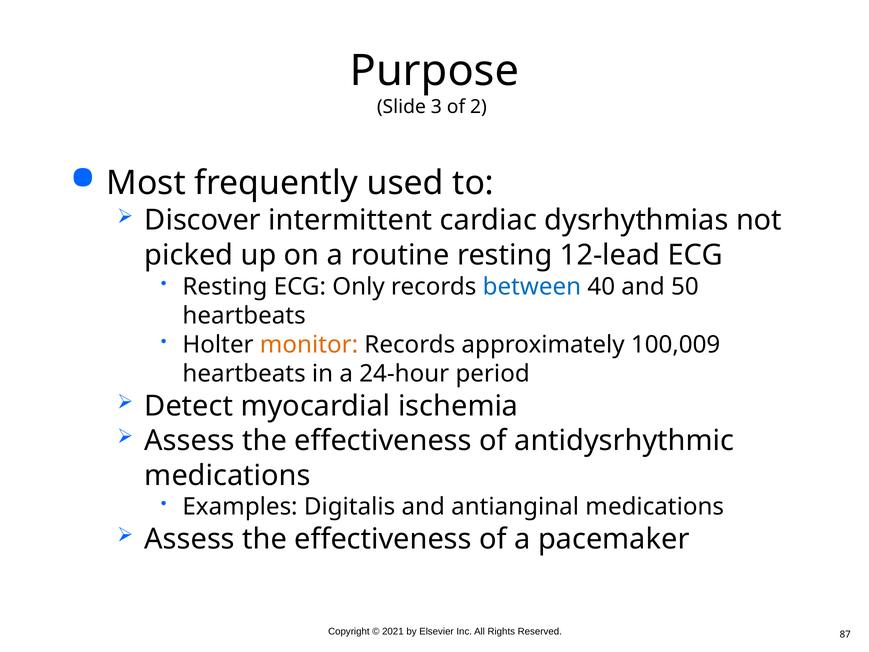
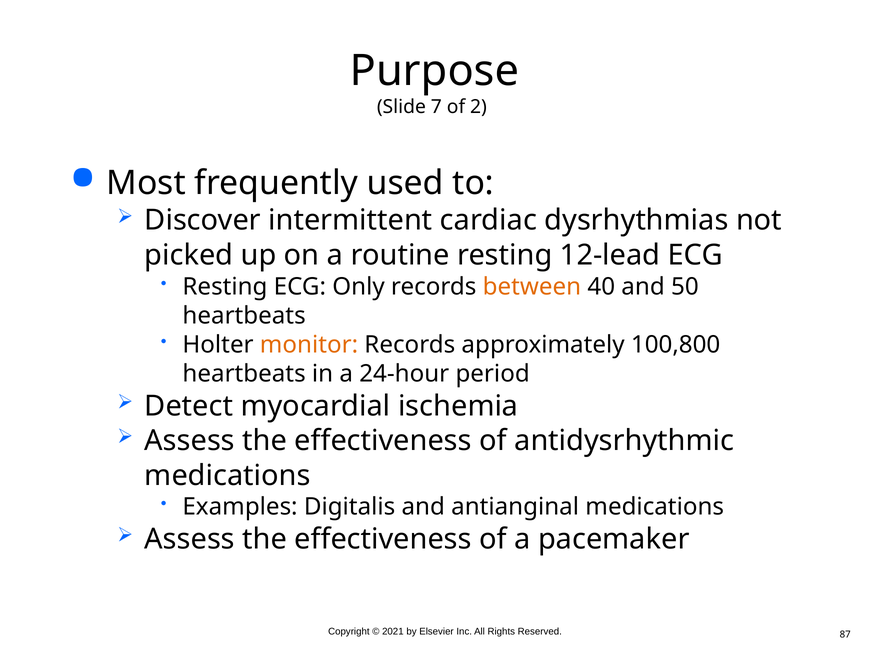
3: 3 -> 7 (436, 107)
between colour: blue -> orange (532, 287)
100,009: 100,009 -> 100,800 (676, 345)
